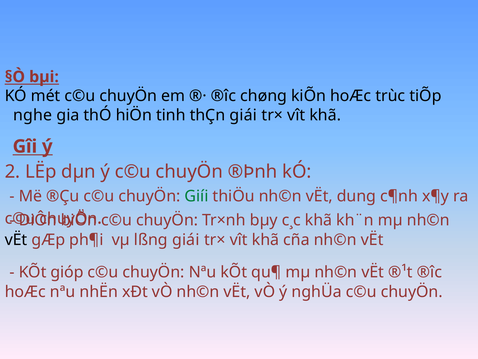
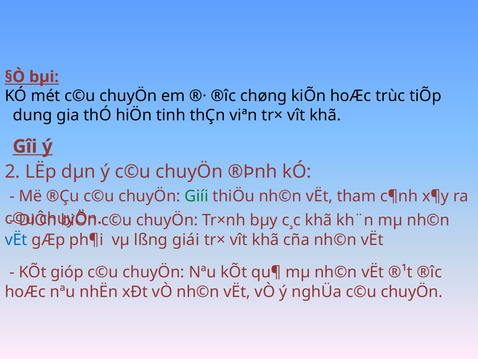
nghe: nghe -> dung (33, 115)
thÇn giái: giái -> viªn (243, 115)
dung: dung -> tham (356, 196)
vËt colour: black -> blue (16, 240)
